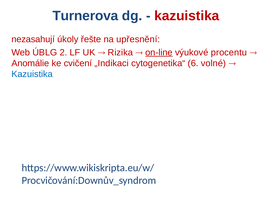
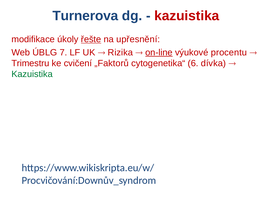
nezasahují: nezasahují -> modifikace (33, 39)
řešte underline: none -> present (91, 39)
2: 2 -> 7 (63, 52)
Anomálie: Anomálie -> Trimestru (30, 63)
„Indikaci: „Indikaci -> „Faktorů (112, 63)
volné: volné -> dívka (213, 63)
Kazuistika colour: blue -> green (32, 74)
